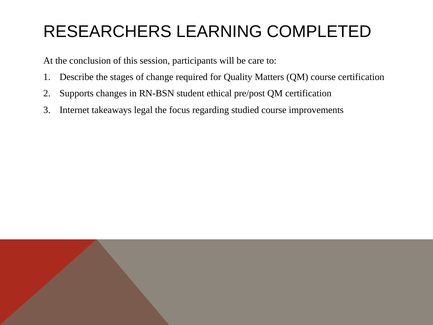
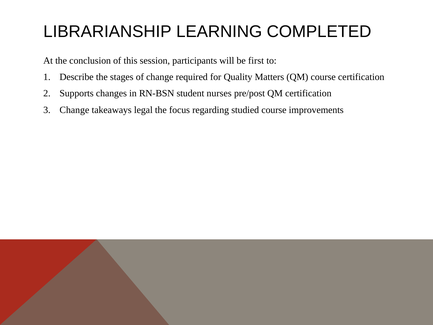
RESEARCHERS: RESEARCHERS -> LIBRARIANSHIP (107, 31)
care: care -> first (256, 61)
ethical: ethical -> nurses (219, 93)
Internet: Internet -> Change (74, 110)
